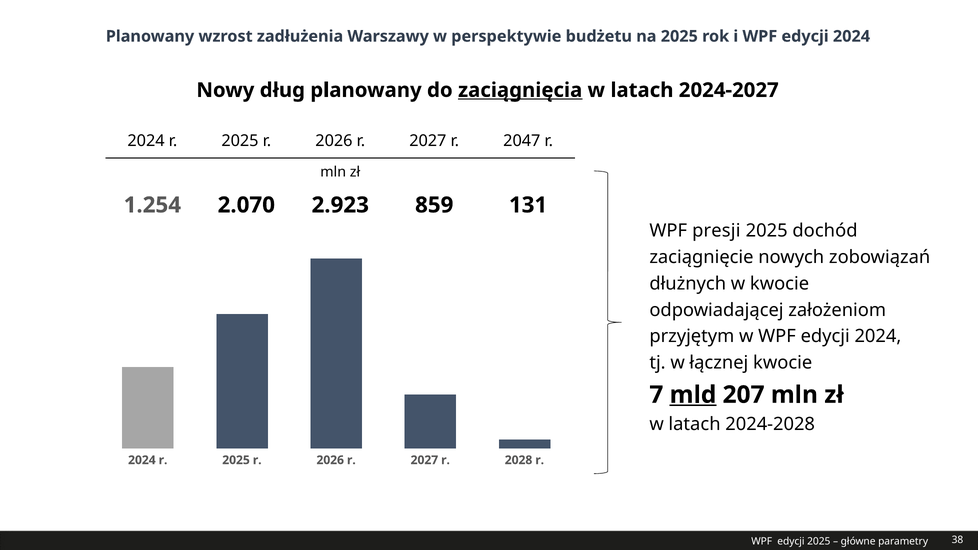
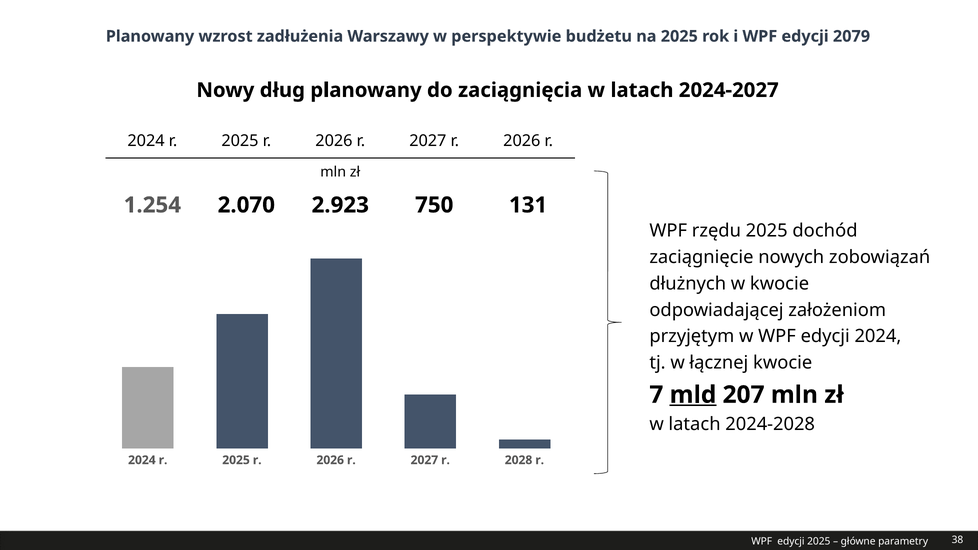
i WPF edycji 2024: 2024 -> 2079 (851, 36)
zaciągnięcia underline: present -> none (520, 90)
2027 r 2047: 2047 -> 2026 (522, 141)
859: 859 -> 750 (434, 205)
presji: presji -> rzędu (716, 231)
